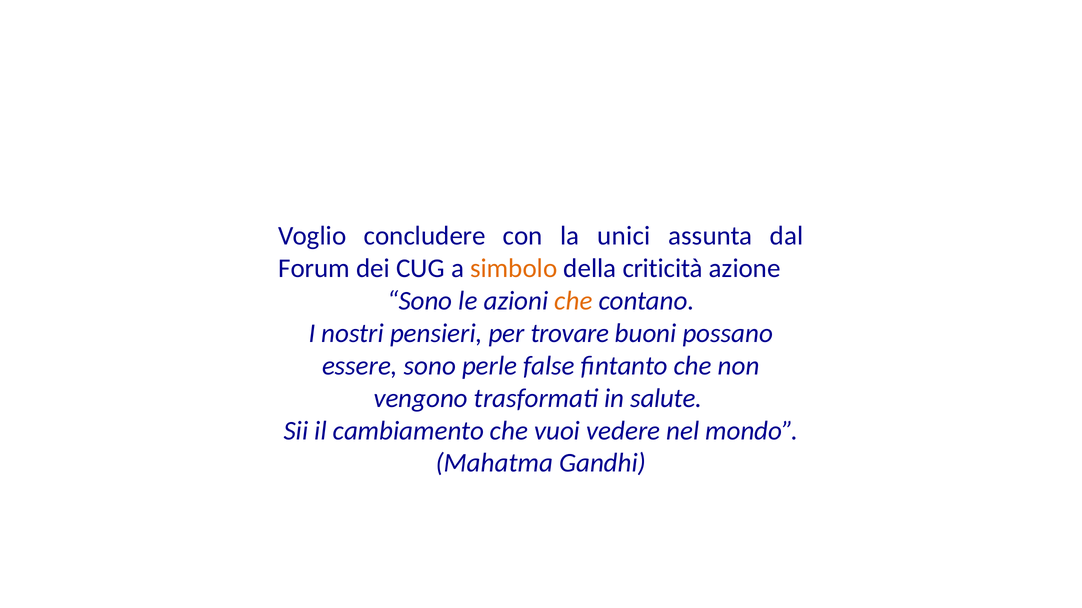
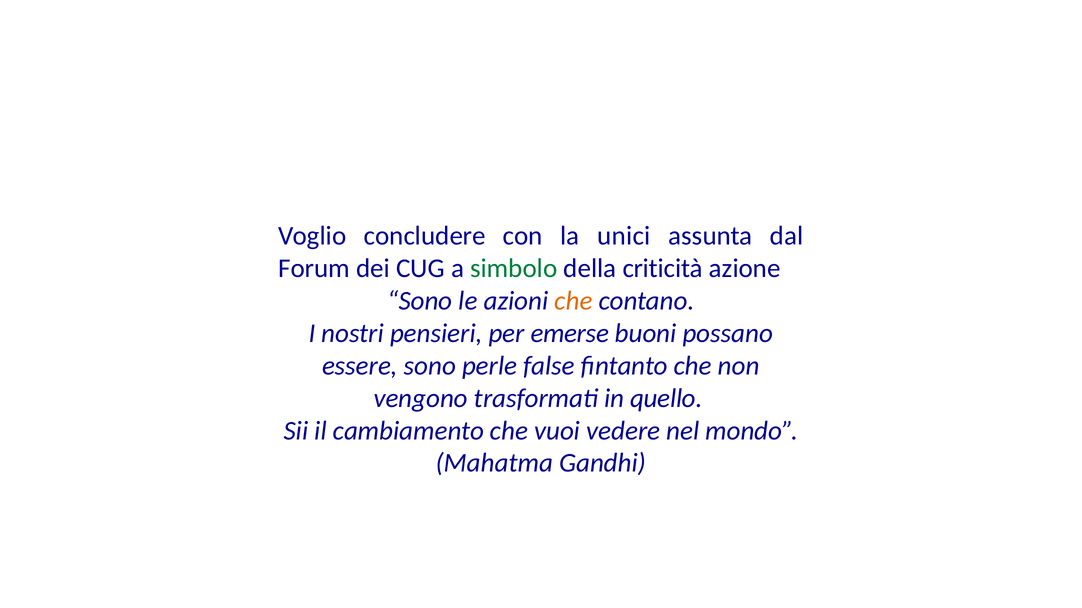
simbolo colour: orange -> green (514, 269)
trovare: trovare -> emerse (570, 334)
salute: salute -> quello (666, 399)
